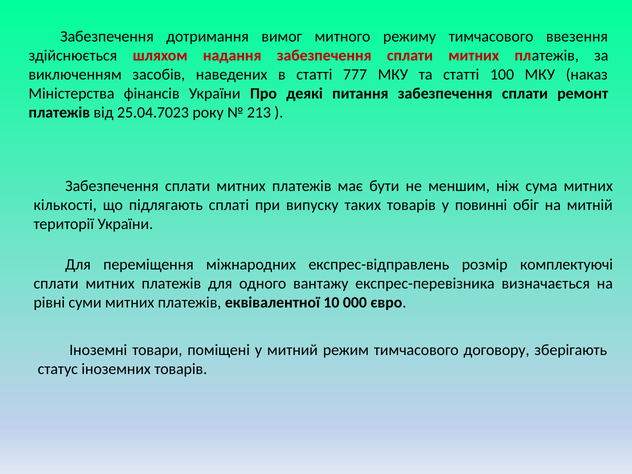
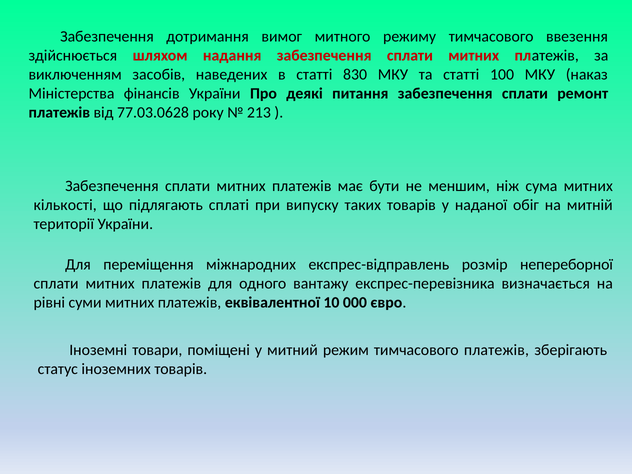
777: 777 -> 830 (355, 75)
25.04.7023: 25.04.7023 -> 77.03.0628 (153, 113)
повинні: повинні -> наданої (481, 205)
комплектуючі: комплектуючі -> непереборної (567, 265)
тимчасового договору: договору -> платежів (496, 350)
